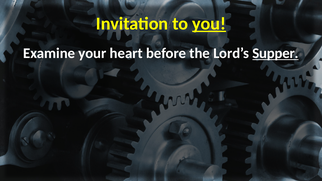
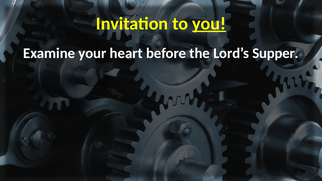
Supper underline: present -> none (275, 53)
